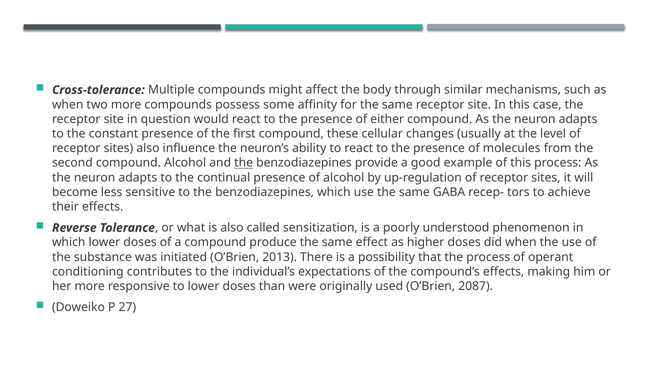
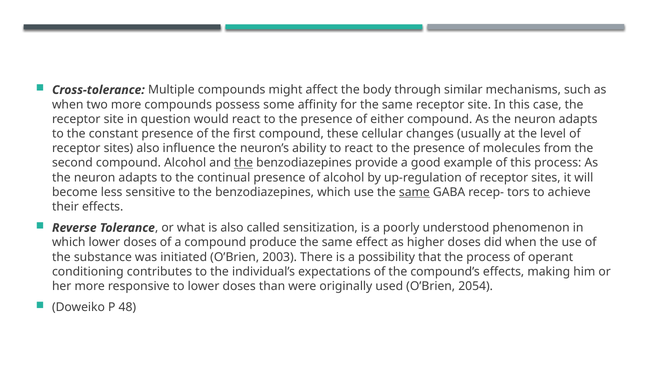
same underline: none -> present (414, 192)
2013: 2013 -> 2003 (280, 257)
2087: 2087 -> 2054 (476, 286)
27: 27 -> 48 (127, 307)
